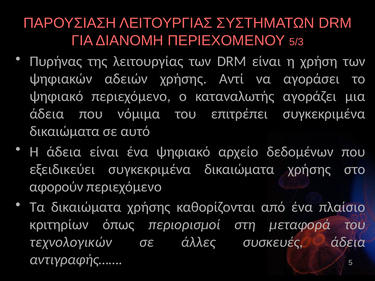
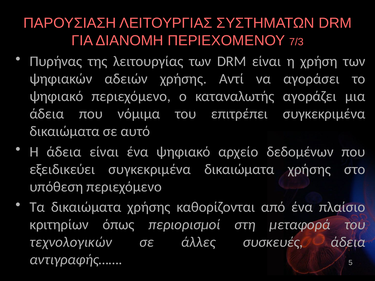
5/3: 5/3 -> 7/3 (296, 42)
αφορούν: αφορούν -> υπόθεση (56, 187)
